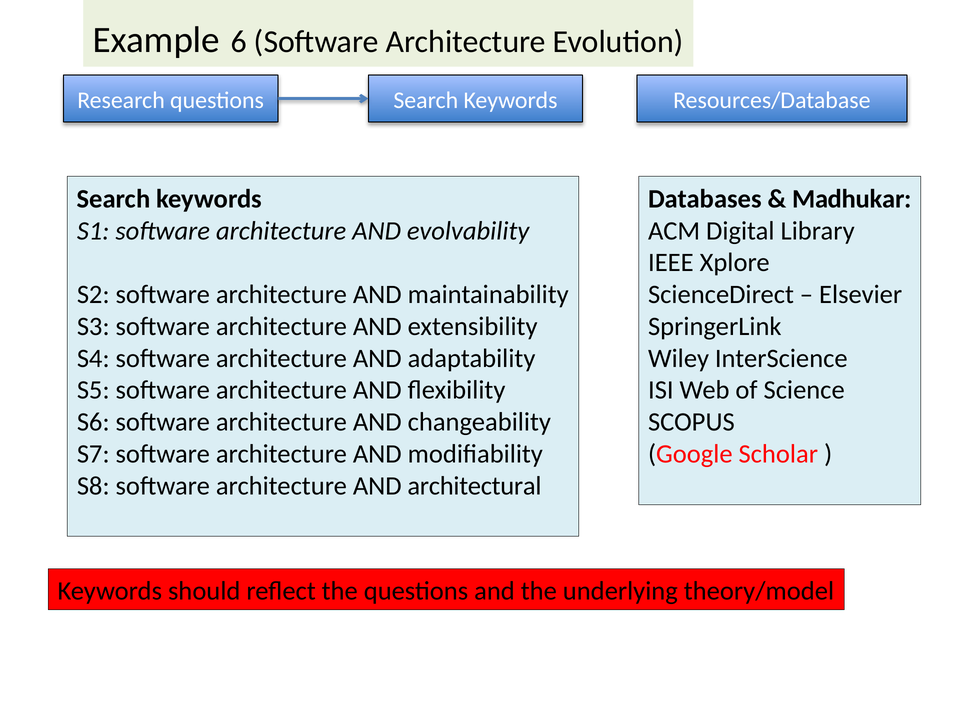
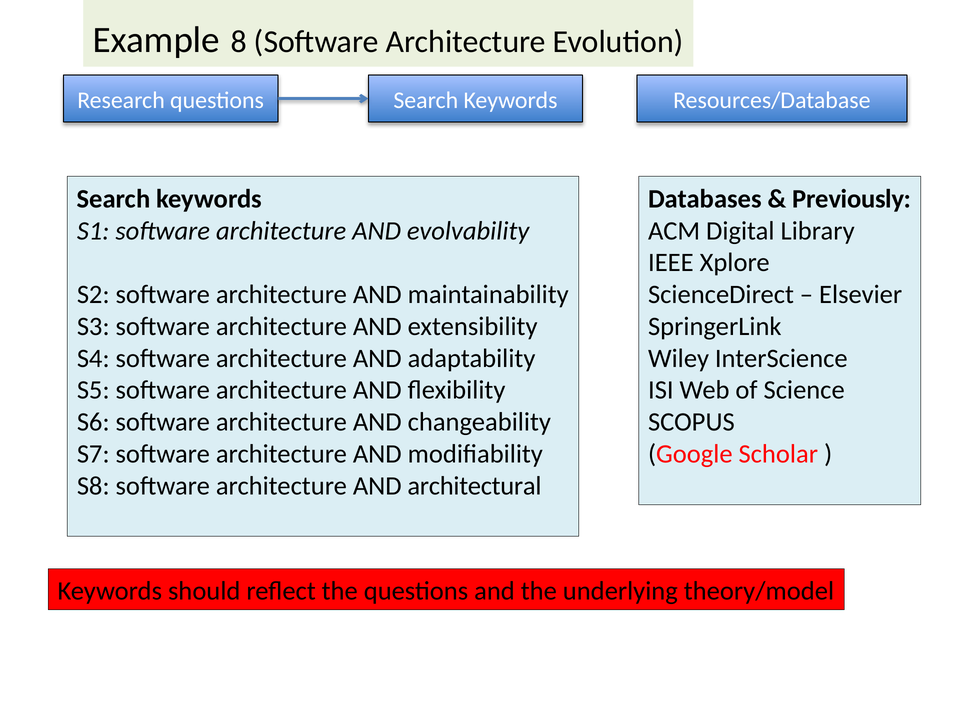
6: 6 -> 8 (239, 42)
Madhukar: Madhukar -> Previously (852, 199)
